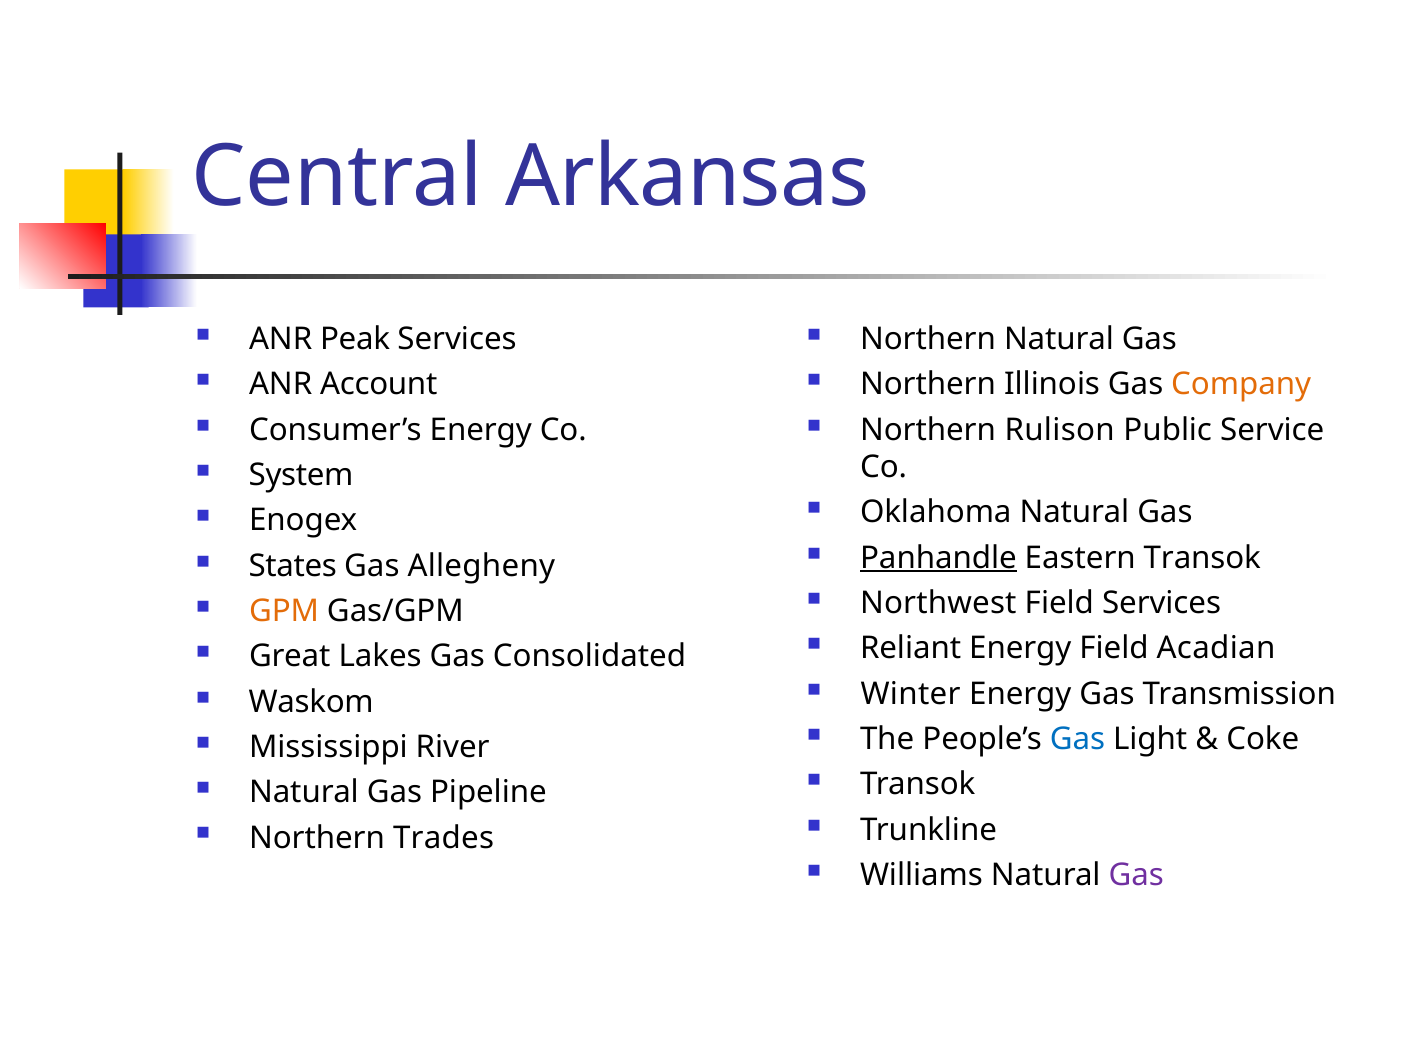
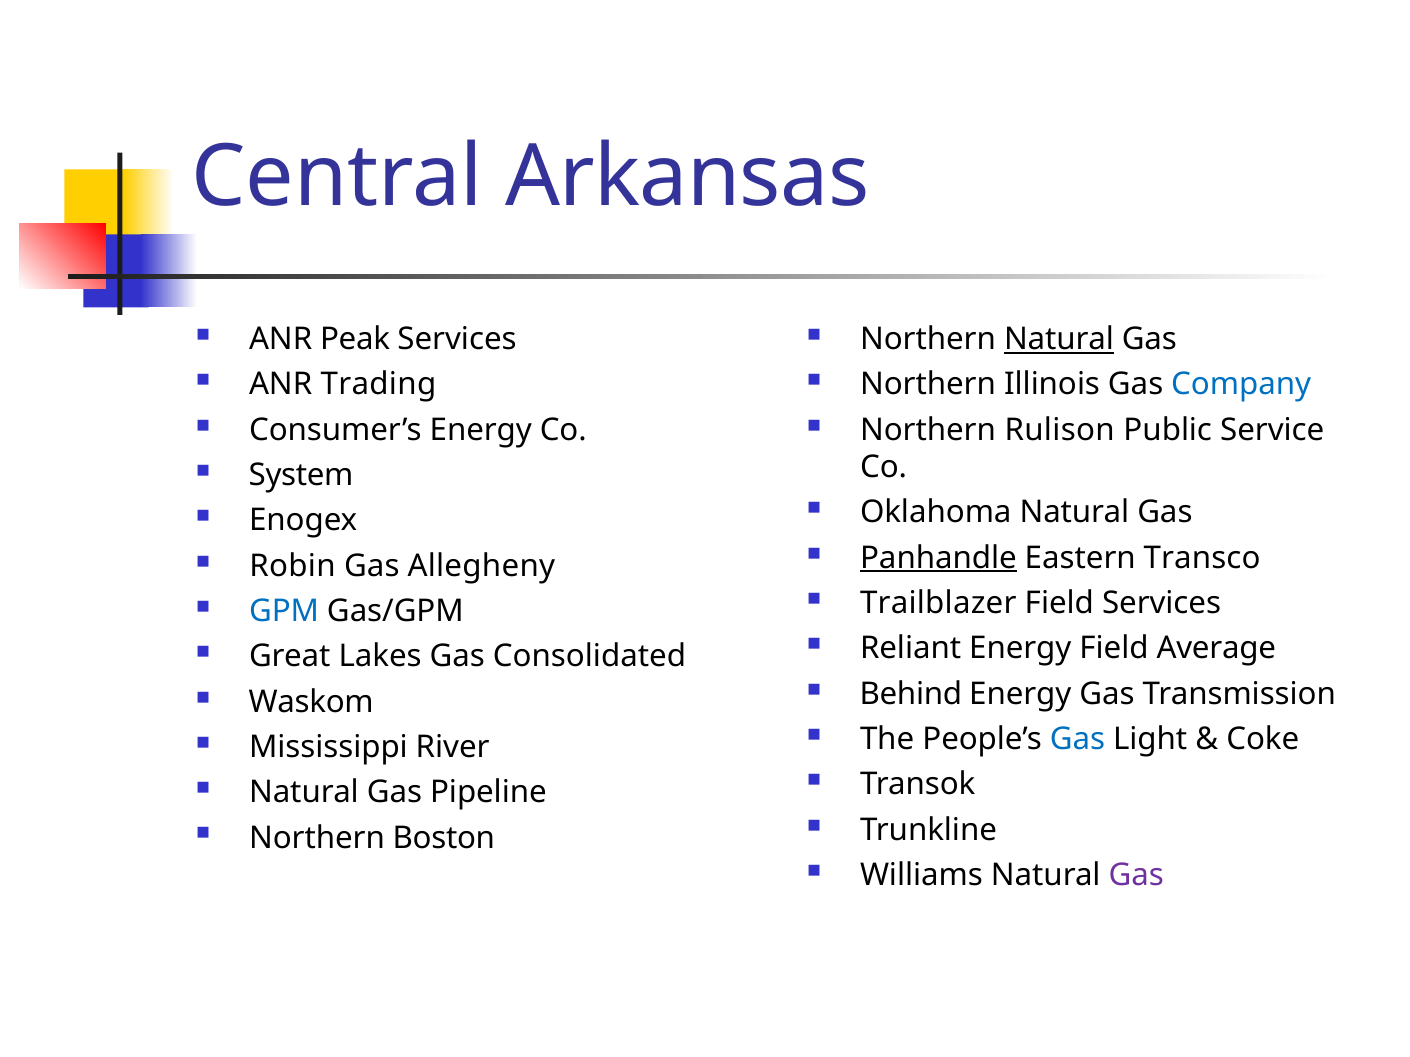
Natural underline: none -> present (1059, 339)
Account: Account -> Trading (378, 385)
Company colour: orange -> blue (1241, 385)
Eastern Transok: Transok -> Transco (1202, 558)
States: States -> Robin (292, 566)
Northwest: Northwest -> Trailblazer (938, 604)
GPM colour: orange -> blue (284, 611)
Acadian: Acadian -> Average (1216, 649)
Winter: Winter -> Behind (911, 694)
Trades: Trades -> Boston (444, 838)
